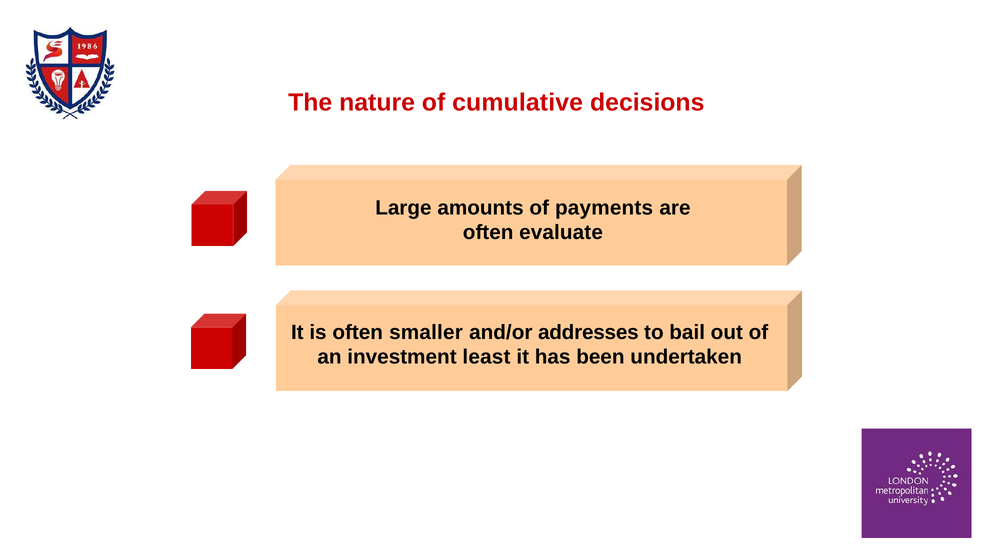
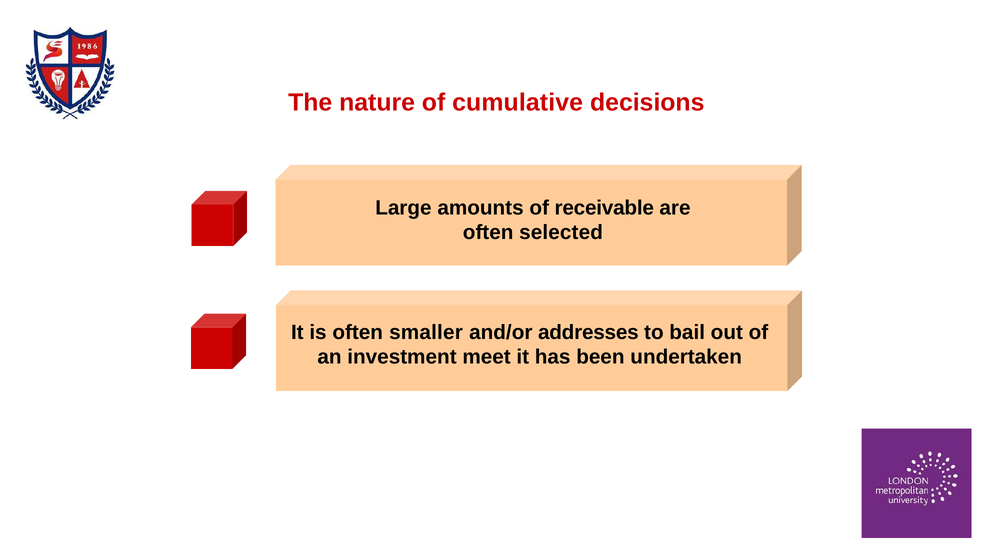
payments: payments -> receivable (604, 208)
evaluate: evaluate -> selected (561, 233)
least: least -> meet (487, 357)
